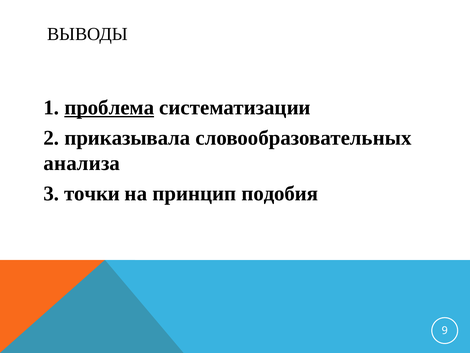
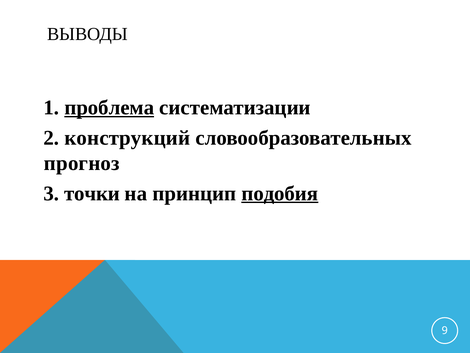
приказывала: приказывала -> конструкций (127, 138)
анализа: анализа -> прогноз (82, 163)
подобия underline: none -> present (280, 193)
